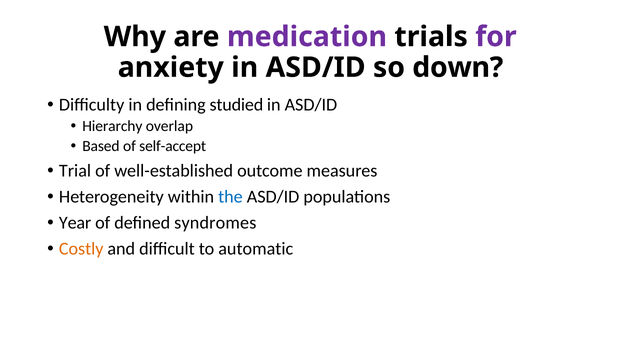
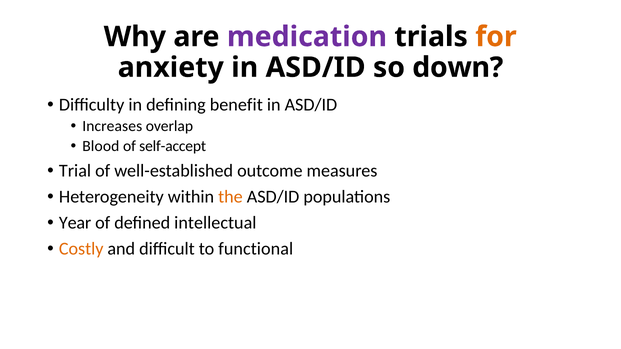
for colour: purple -> orange (496, 37)
studied: studied -> benefit (236, 105)
Hierarchy: Hierarchy -> Increases (112, 126)
Based: Based -> Blood (101, 146)
the colour: blue -> orange (230, 197)
syndromes: syndromes -> intellectual (215, 223)
automatic: automatic -> functional (256, 249)
